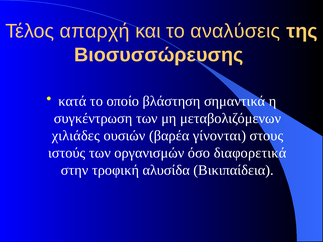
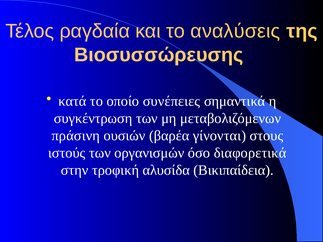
απαρχή: απαρχή -> ραγδαία (95, 31)
βλάστηση: βλάστηση -> συνέπειες (171, 101)
χιλιάδες: χιλιάδες -> πράσινη (76, 136)
